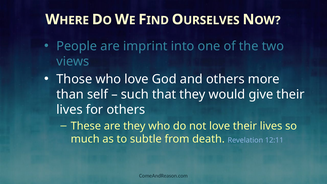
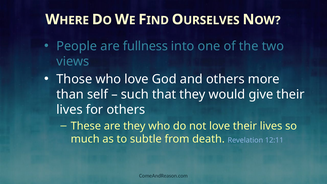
imprint: imprint -> fullness (145, 46)
